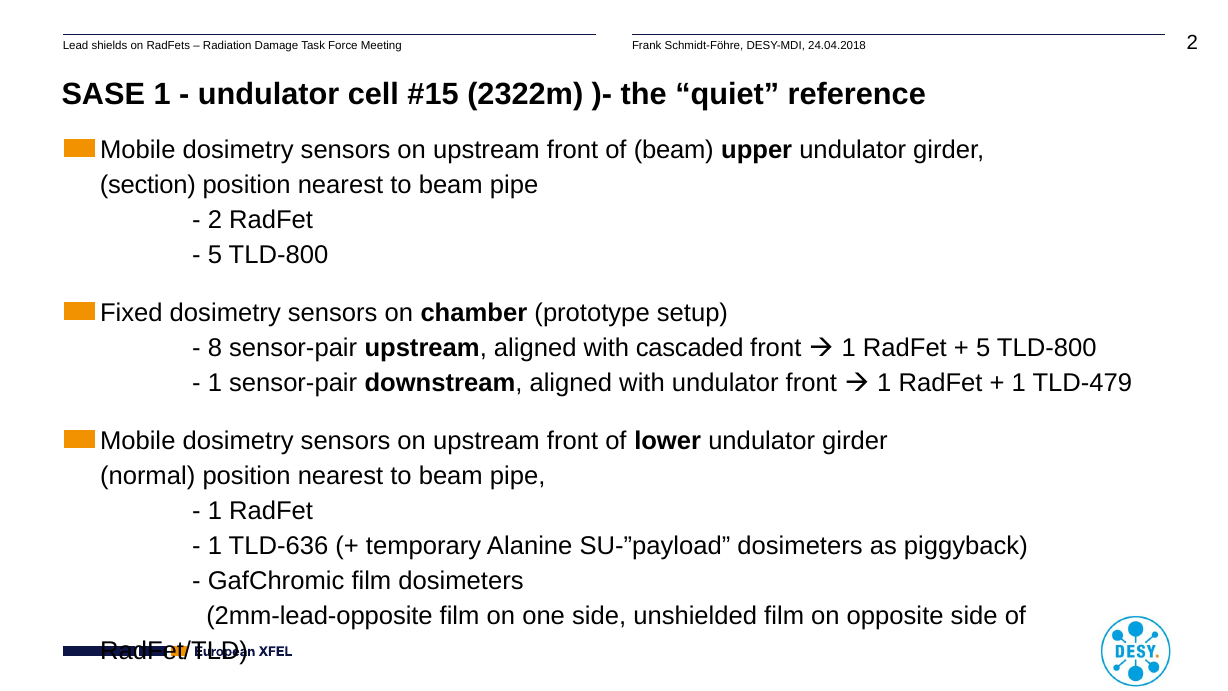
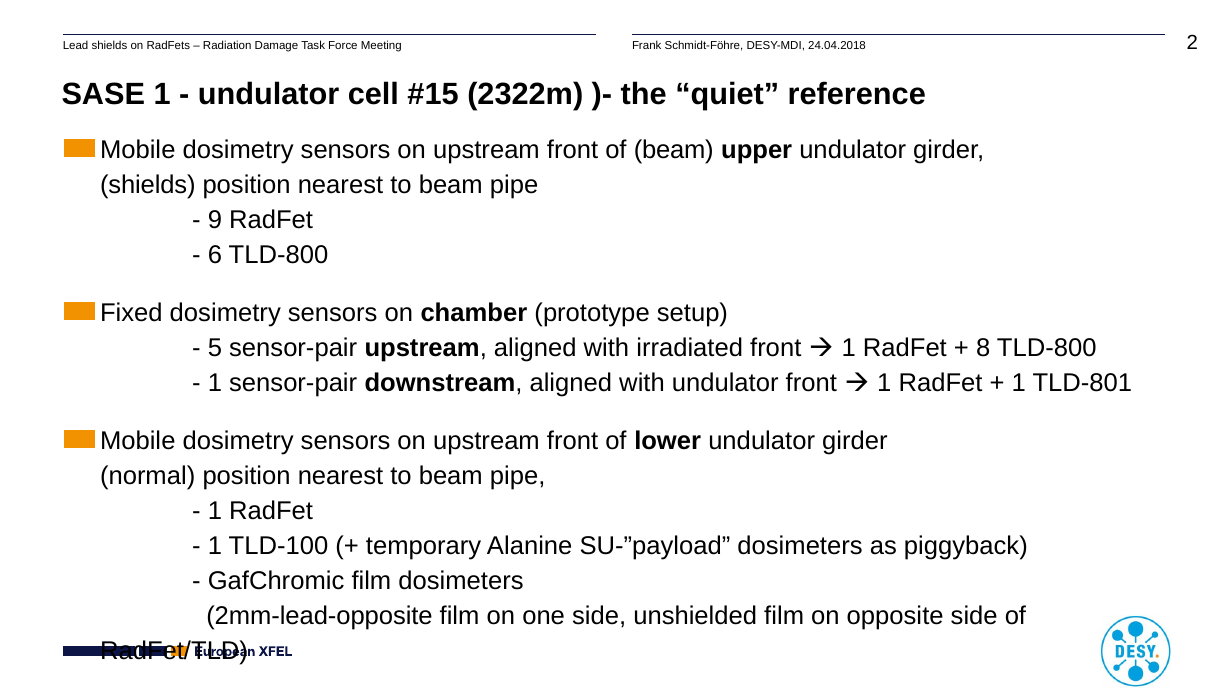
section: section -> shields (148, 185)
2: 2 -> 9 (215, 220)
5: 5 -> 6 (215, 255)
8: 8 -> 5 (215, 348)
cascaded: cascaded -> irradiated (690, 348)
5: 5 -> 8 (983, 348)
TLD-479: TLD-479 -> TLD-801 (1082, 383)
TLD-636: TLD-636 -> TLD-100 (279, 546)
